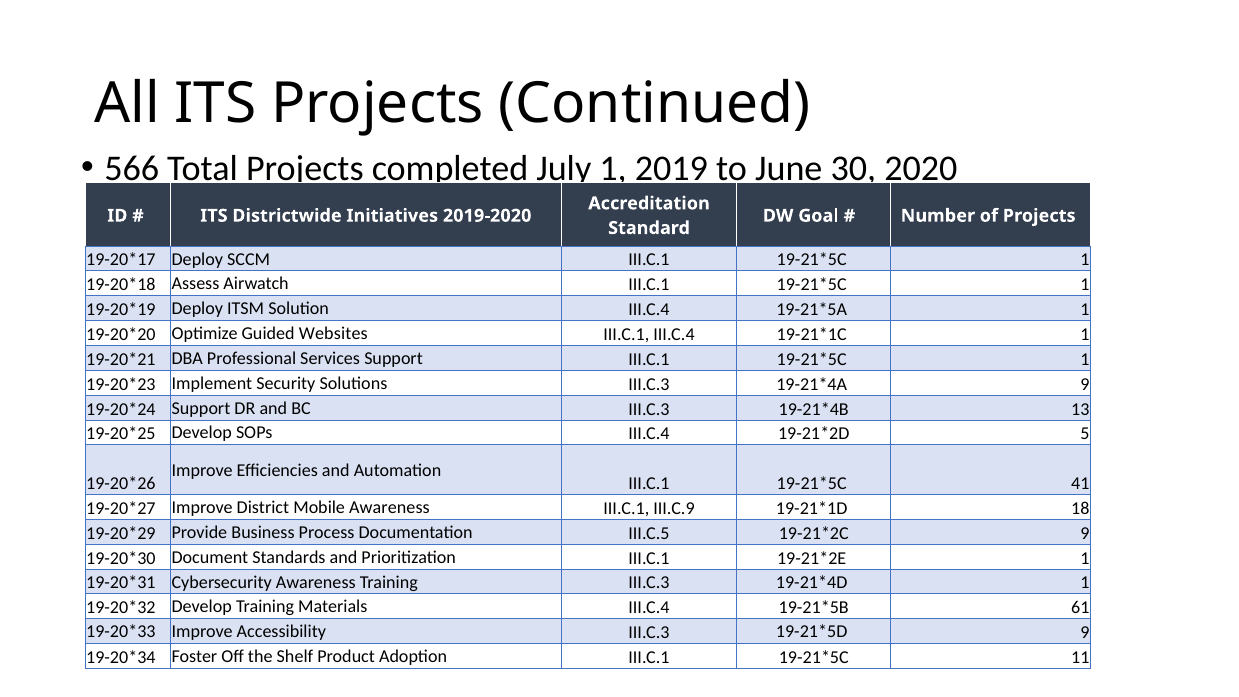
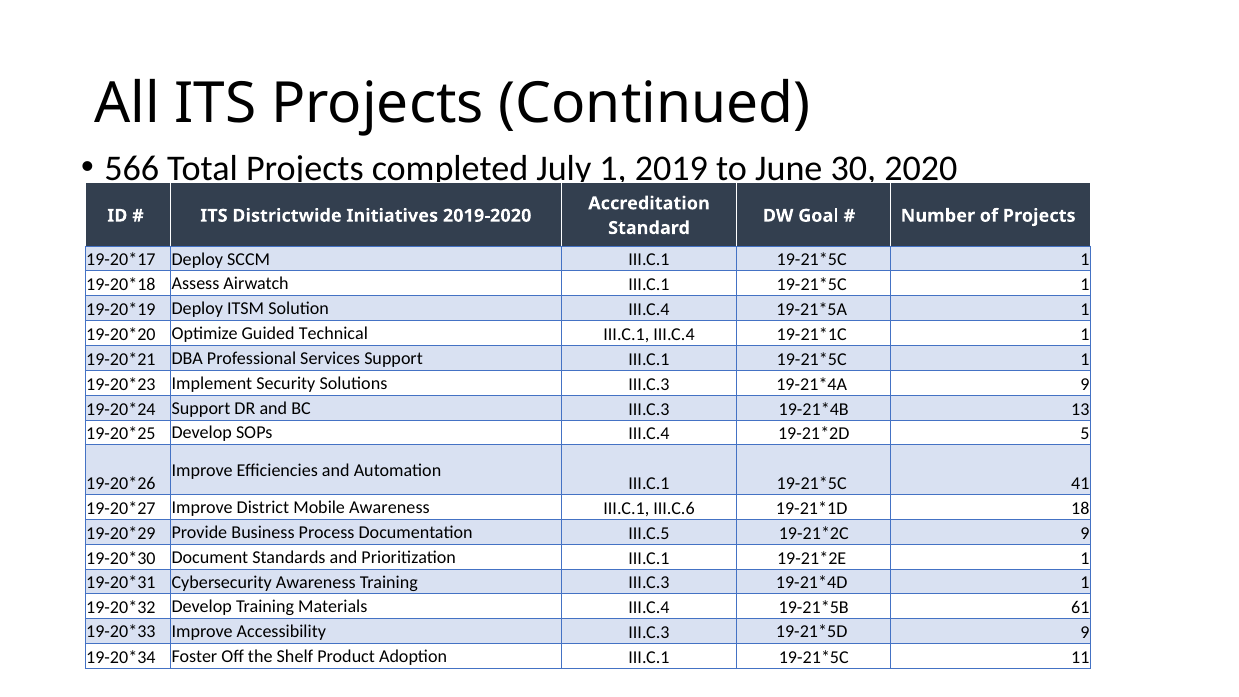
Websites: Websites -> Technical (333, 334)
III.C.9: III.C.9 -> III.C.6 (674, 508)
